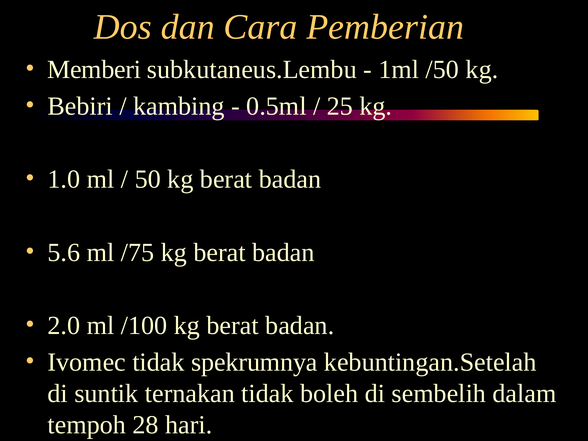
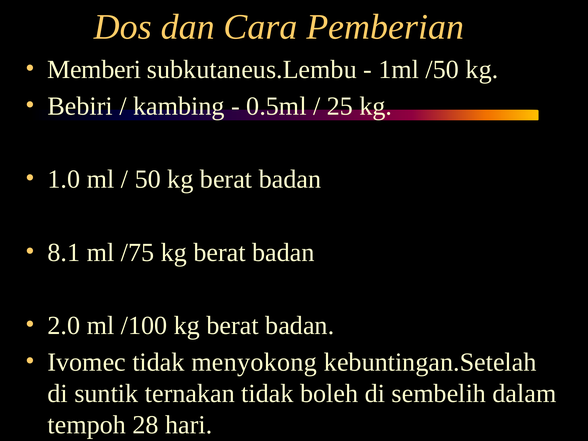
5.6: 5.6 -> 8.1 (64, 252)
spekrumnya: spekrumnya -> menyokong (254, 362)
